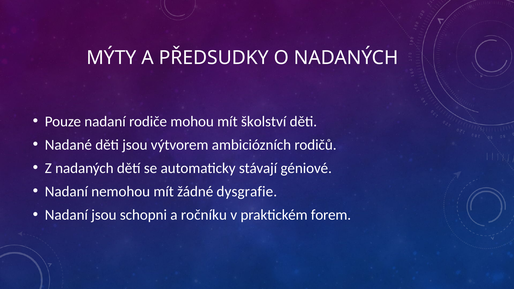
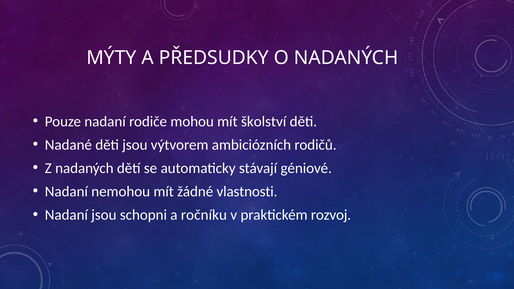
dysgrafie: dysgrafie -> vlastnosti (247, 192)
forem: forem -> rozvoj (331, 215)
